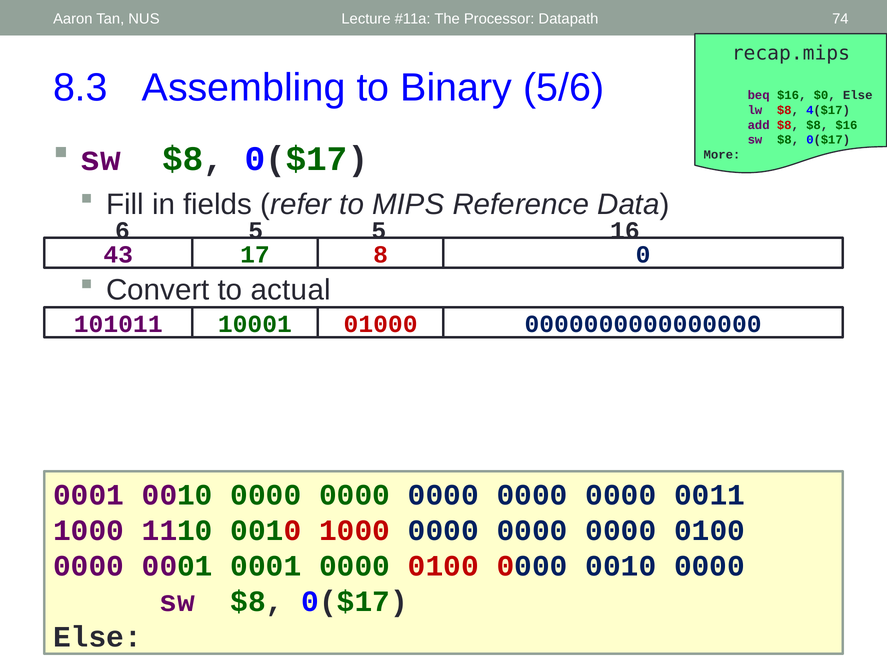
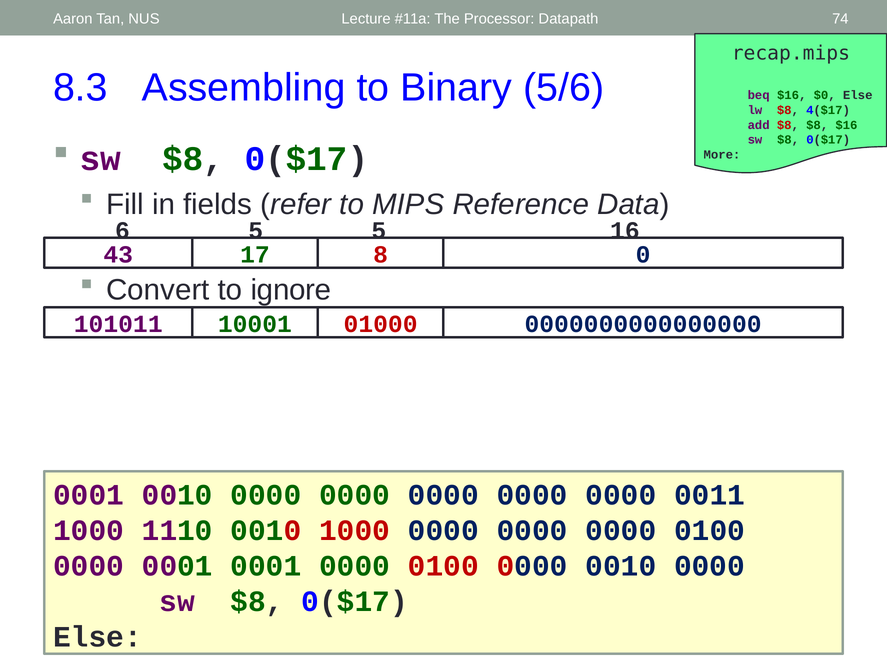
actual: actual -> ignore (291, 290)
